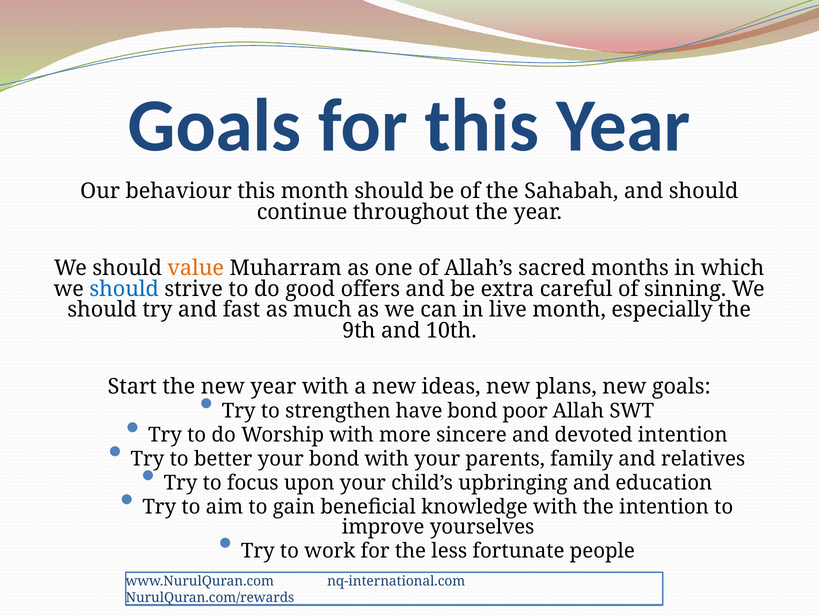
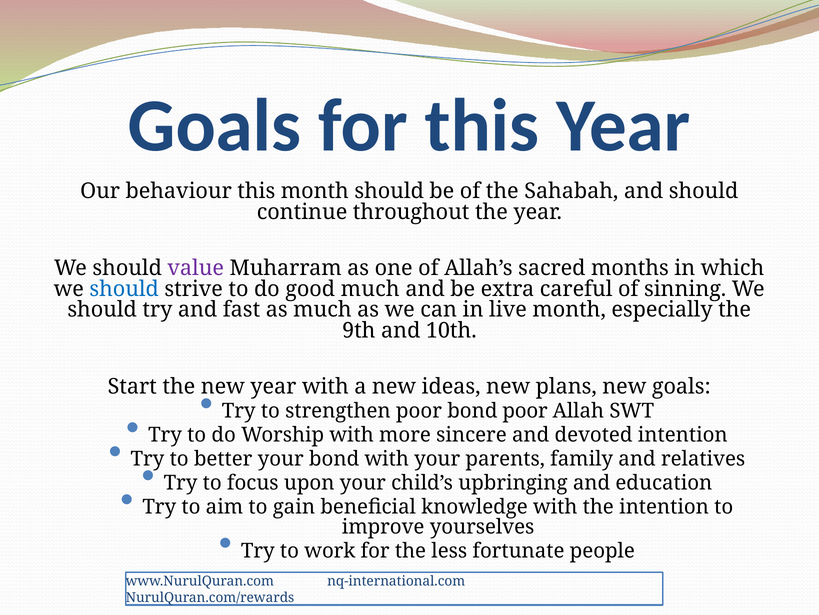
value colour: orange -> purple (196, 268)
good offers: offers -> much (370, 289)
strengthen have: have -> poor (419, 410)
